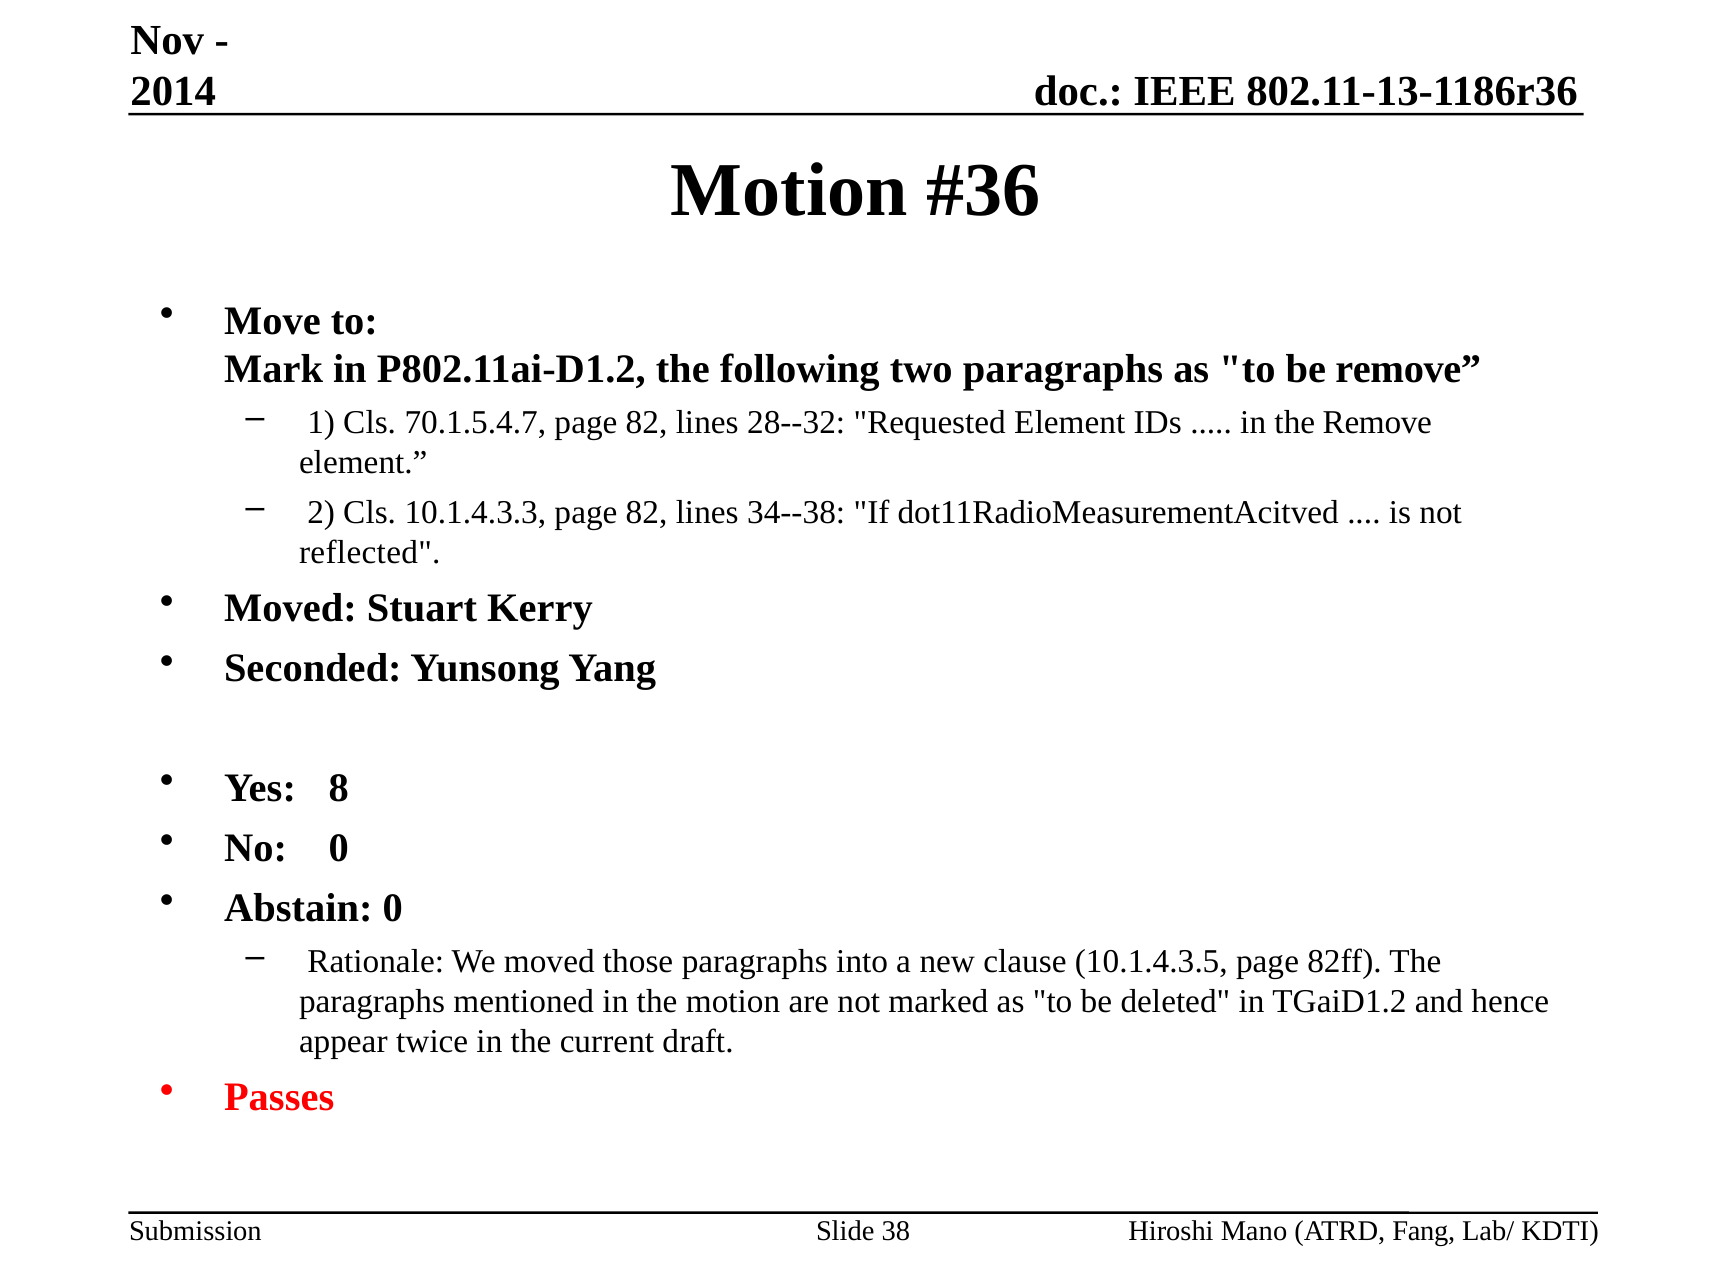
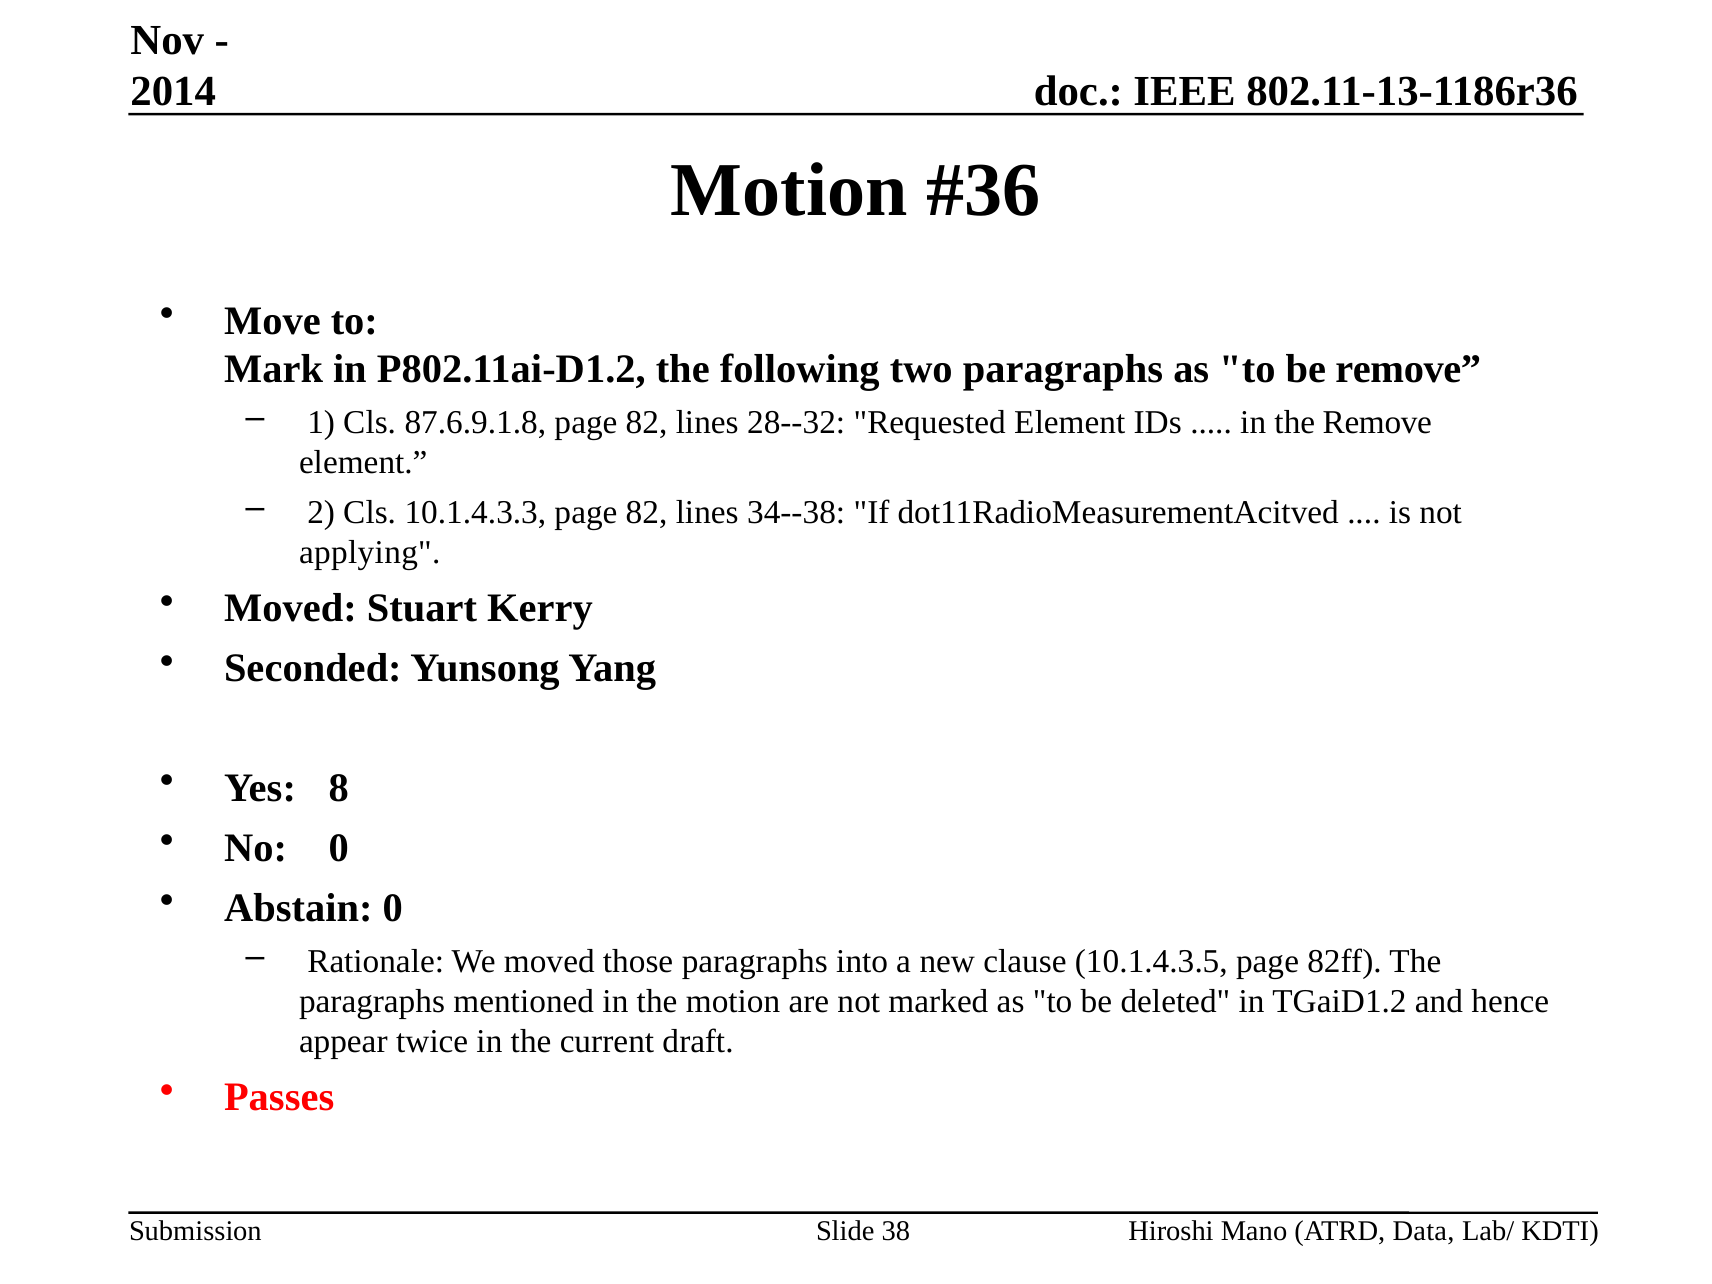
70.1.5.4.7: 70.1.5.4.7 -> 87.6.9.1.8 (475, 423)
reflected: reflected -> applying (370, 552)
Fang: Fang -> Data (1424, 1231)
